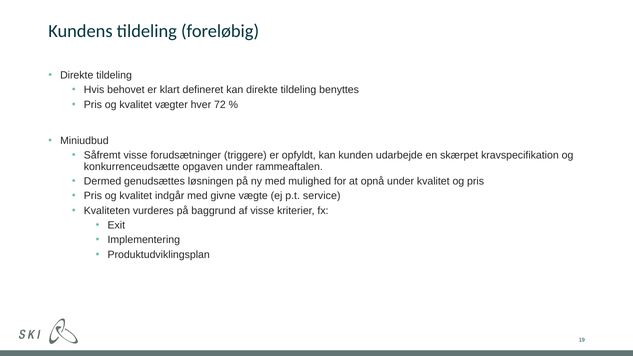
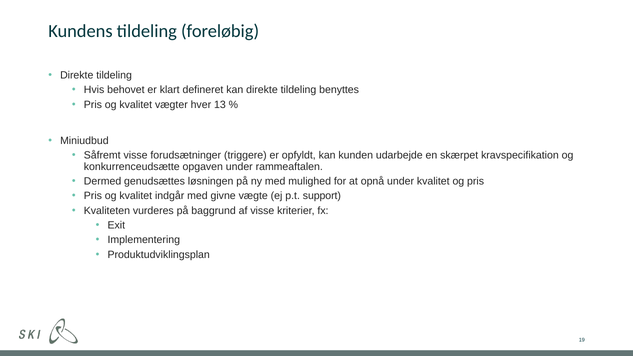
72: 72 -> 13 (220, 105)
service: service -> support (322, 196)
